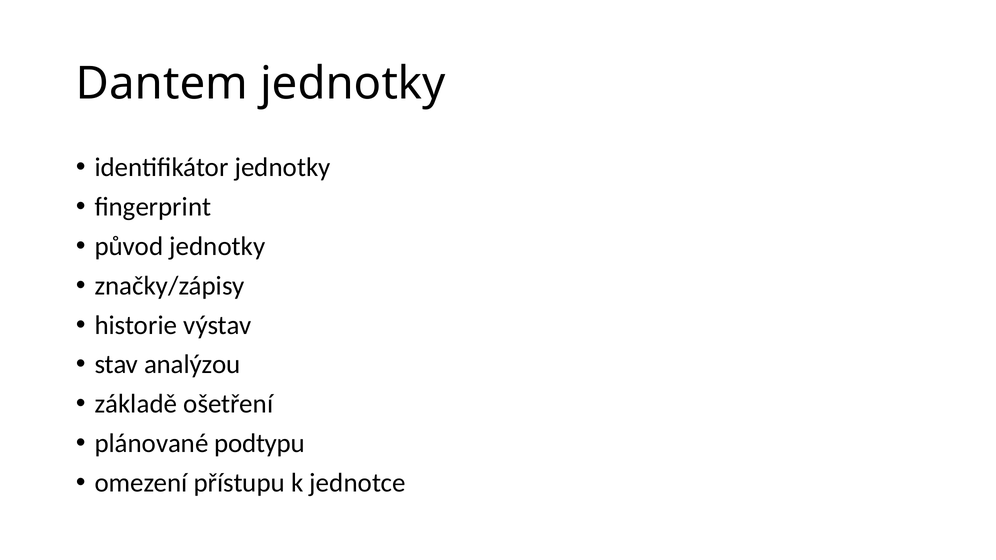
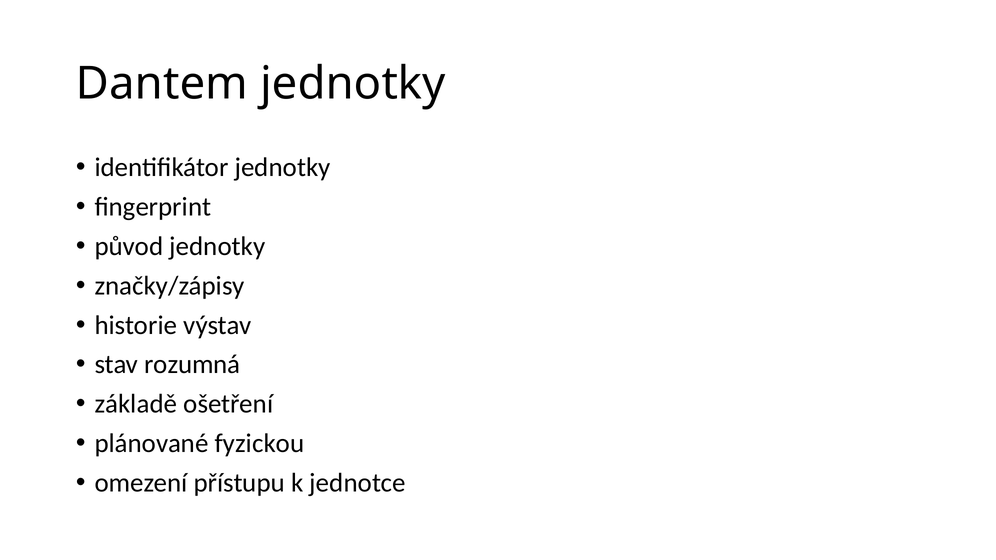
analýzou: analýzou -> rozumná (192, 365)
podtypu: podtypu -> fyzickou (260, 444)
